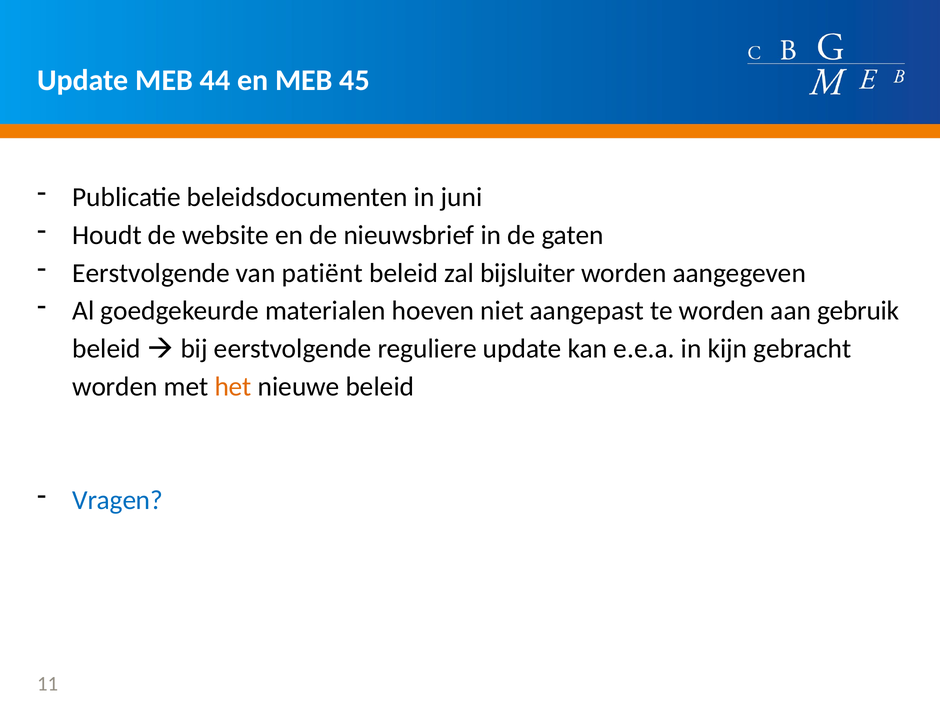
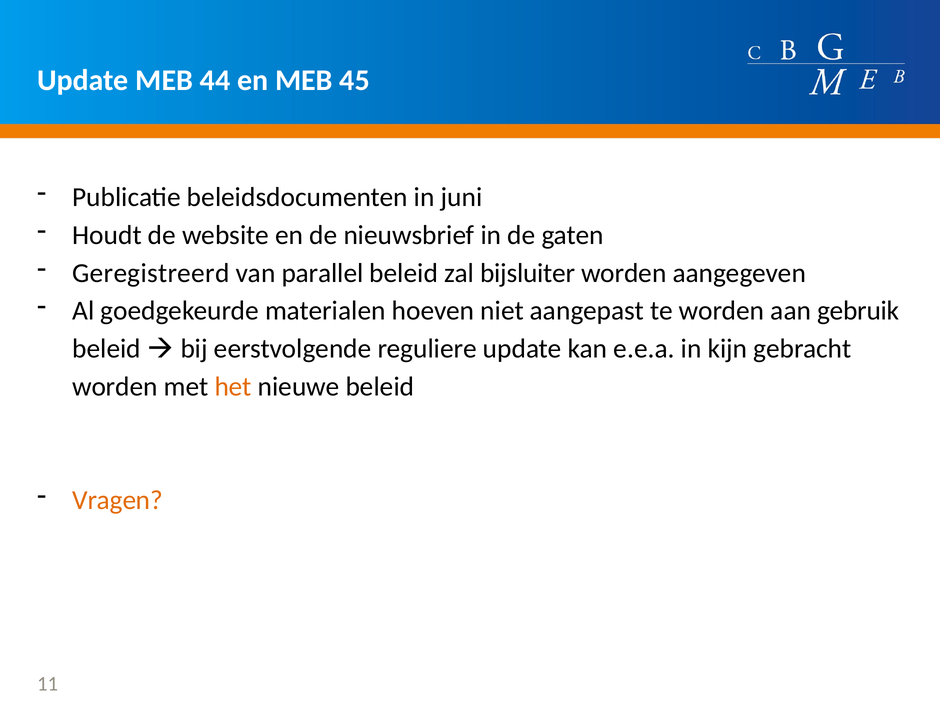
Eerstvolgende: Eerstvolgende -> Geregistreerd (151, 273)
patiënt: patiënt -> parallel (322, 273)
Vragen colour: blue -> orange (118, 500)
